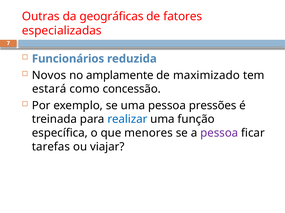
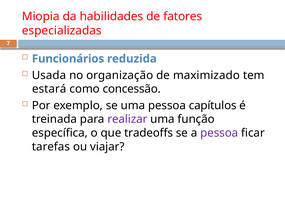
Outras: Outras -> Miopia (41, 16)
geográficas: geográficas -> habilidades (111, 16)
Novos: Novos -> Usada (49, 76)
amplamente: amplamente -> organização (120, 76)
pressões: pressões -> capítulos (213, 106)
realizar colour: blue -> purple (127, 120)
menores: menores -> tradeoffs (149, 133)
